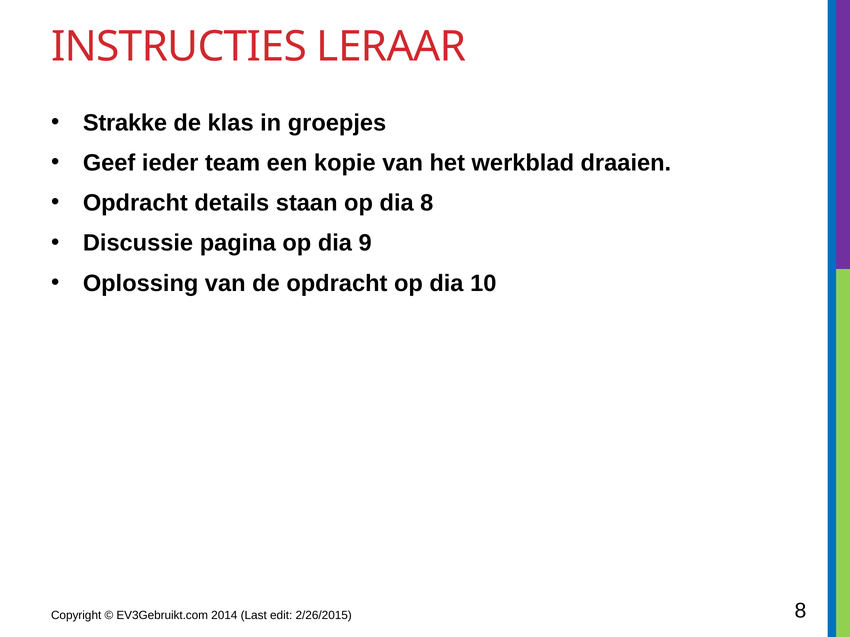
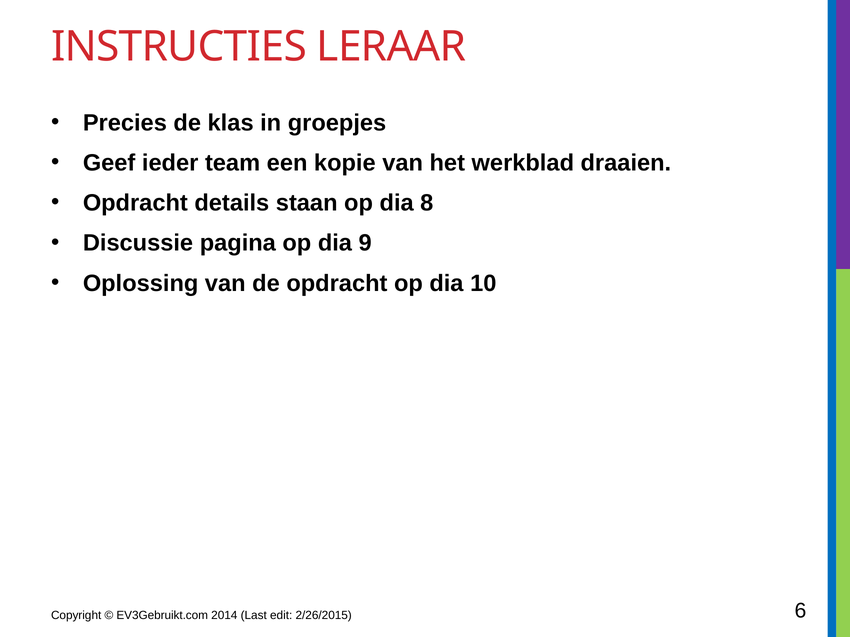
Strakke: Strakke -> Precies (125, 123)
2/26/2015 8: 8 -> 6 (800, 611)
